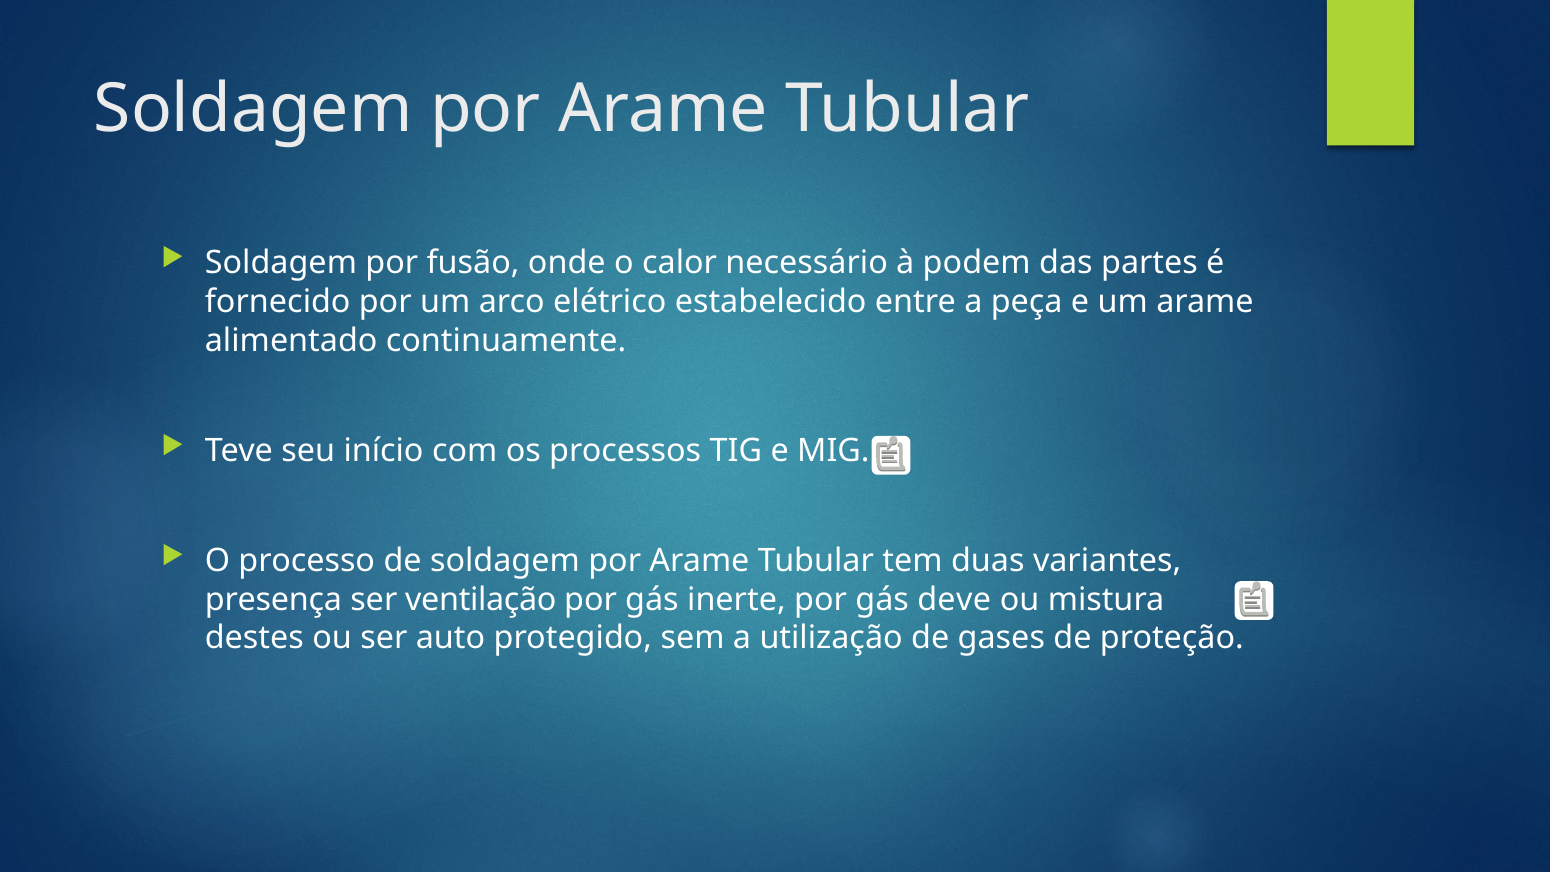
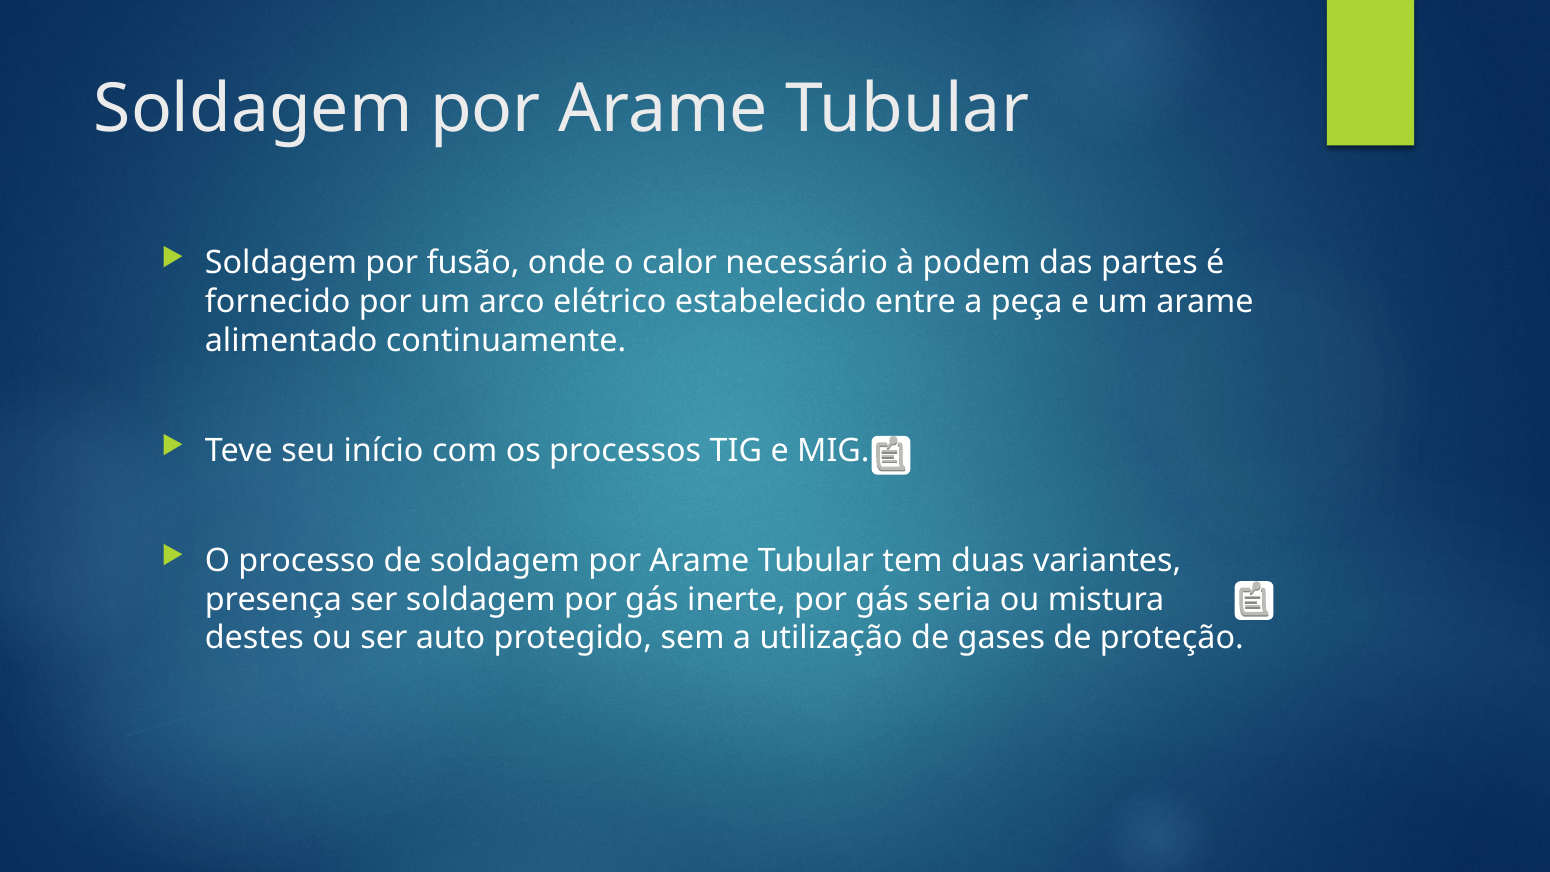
ser ventilação: ventilação -> soldagem (481, 599)
deve: deve -> seria (954, 599)
